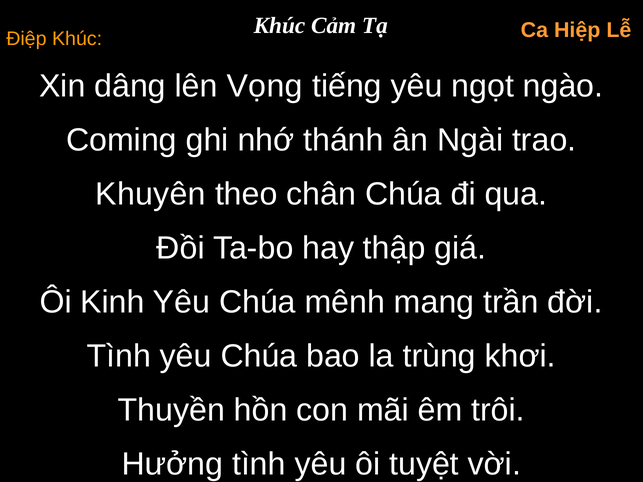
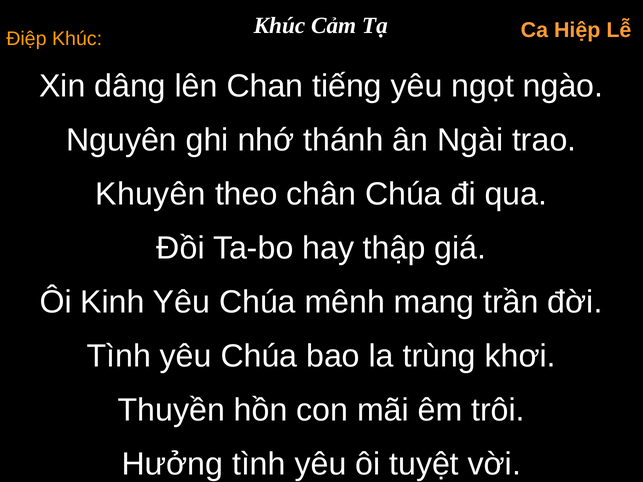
Vọng: Vọng -> Chan (265, 86)
Coming: Coming -> Nguyên (121, 140)
